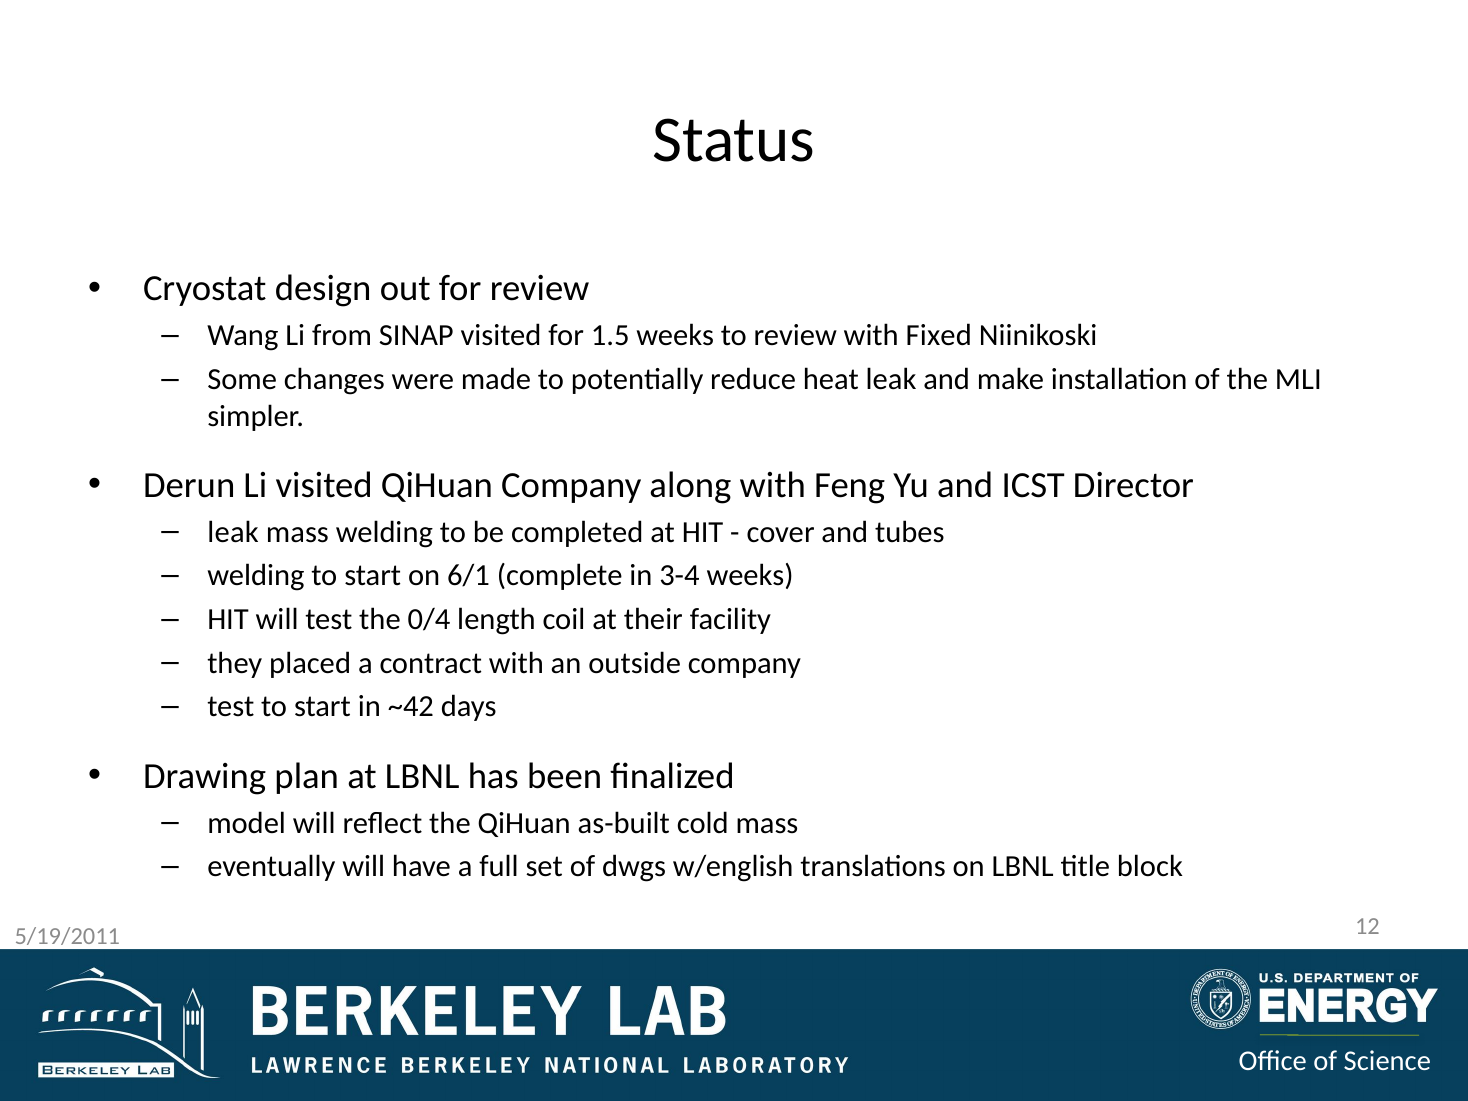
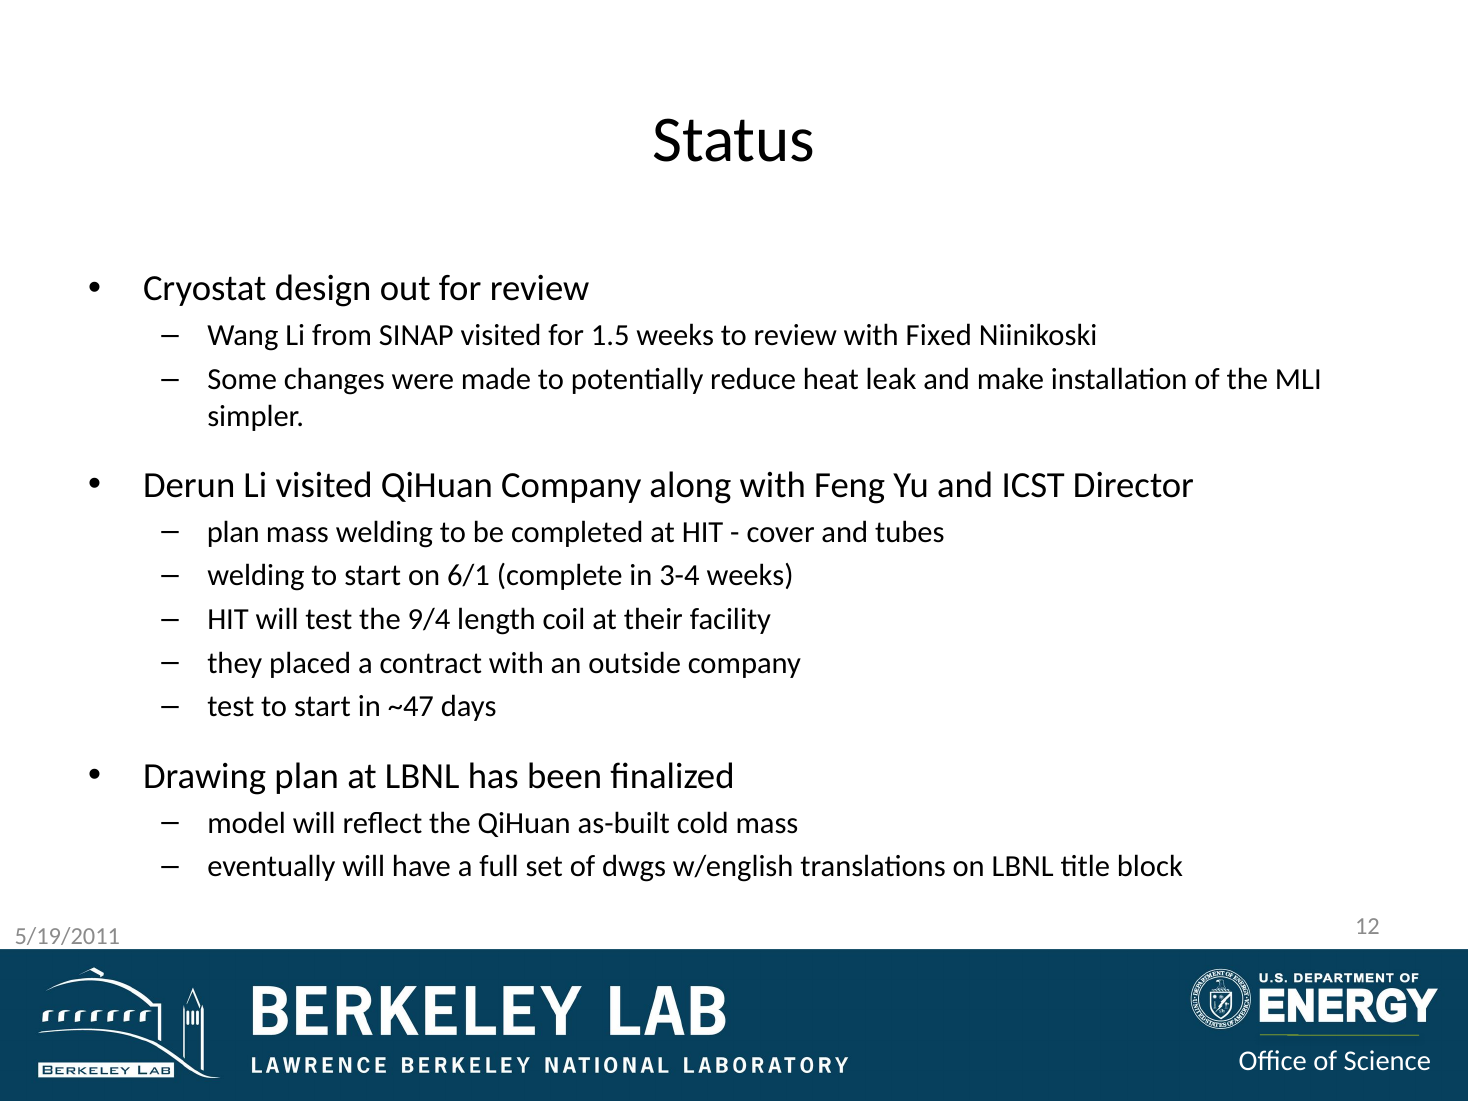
leak: leak -> plan (233, 532)
0/4: 0/4 -> 9/4 (429, 619)
~42: ~42 -> ~47 (411, 707)
